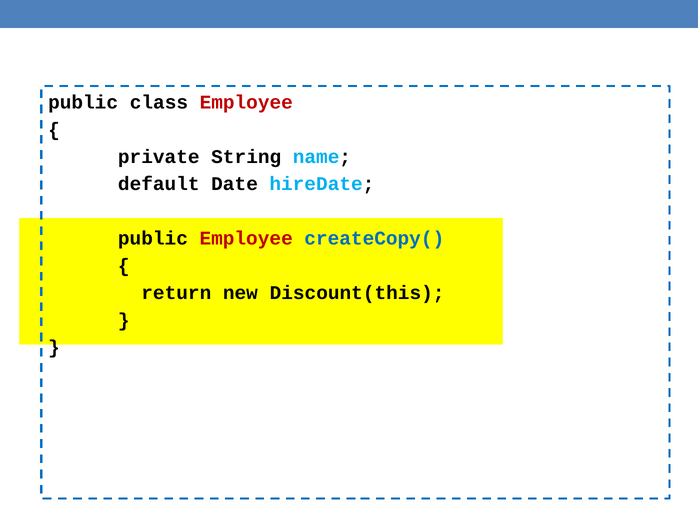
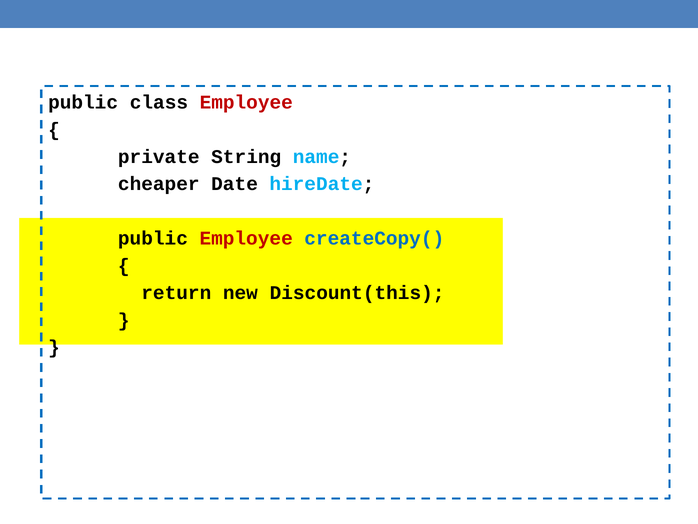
default: default -> cheaper (159, 184)
